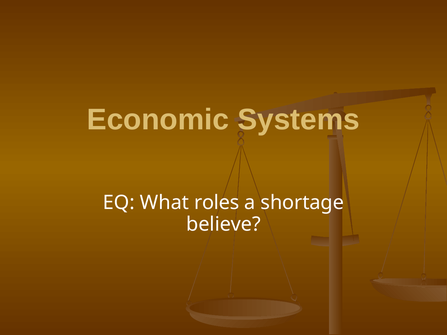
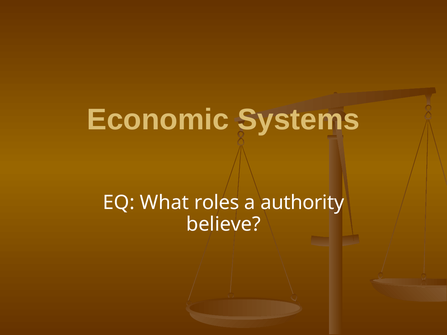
shortage: shortage -> authority (302, 203)
